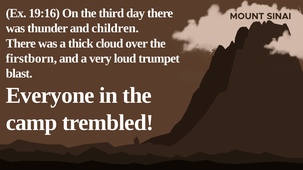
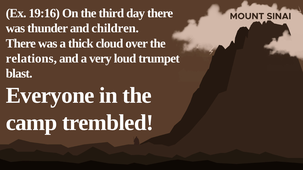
firstborn: firstborn -> relations (31, 59)
